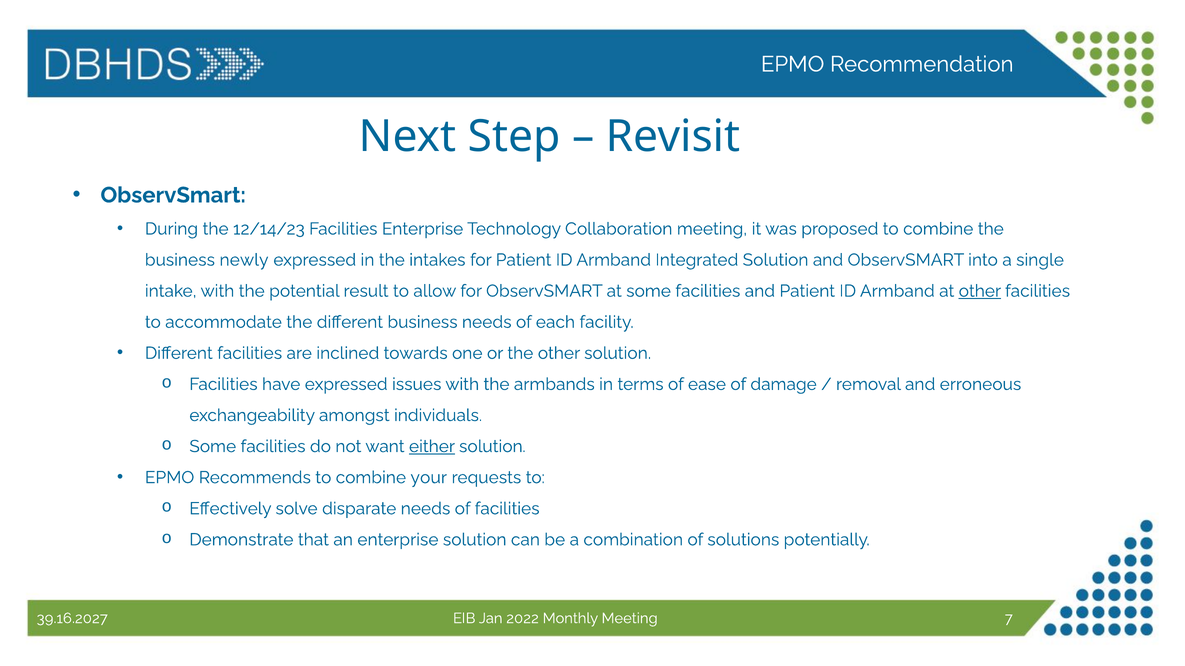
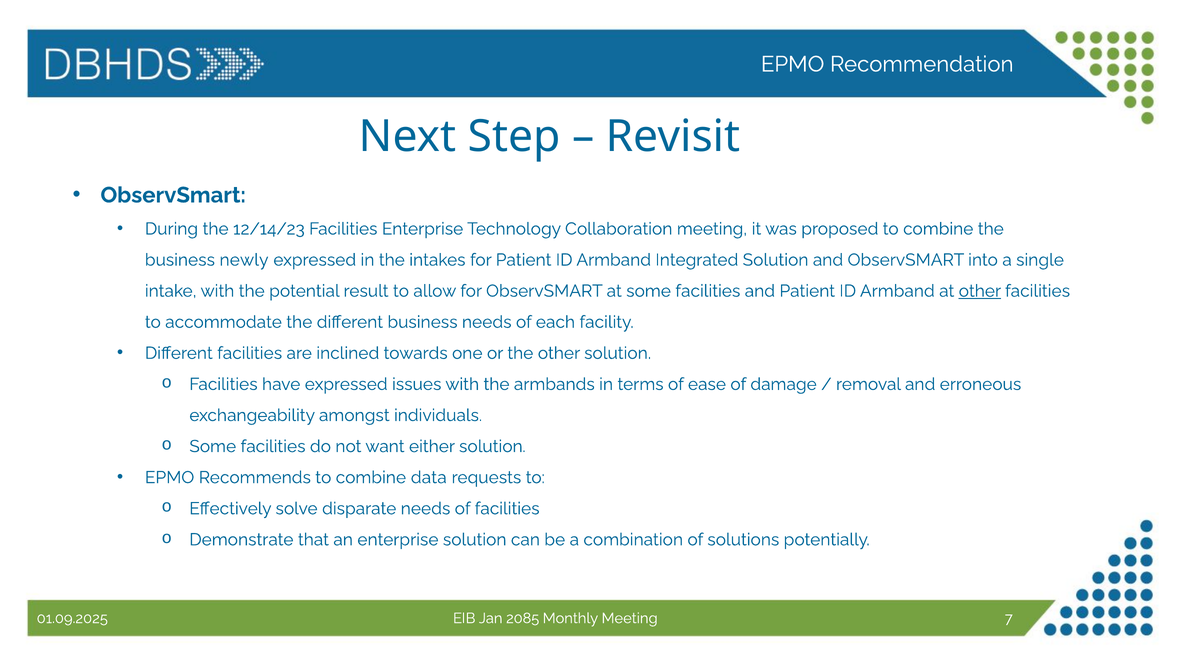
either underline: present -> none (432, 447)
your: your -> data (429, 478)
39.16.2027: 39.16.2027 -> 01.09.2025 (72, 619)
2022: 2022 -> 2085 (523, 619)
